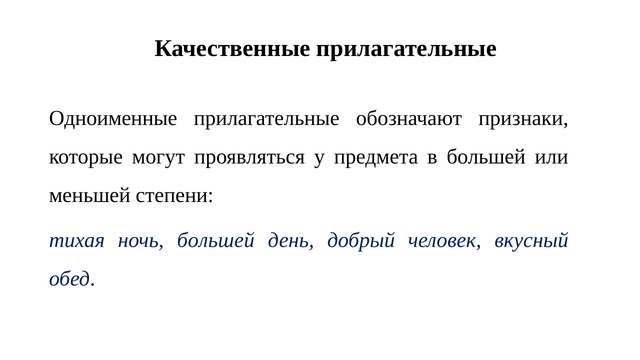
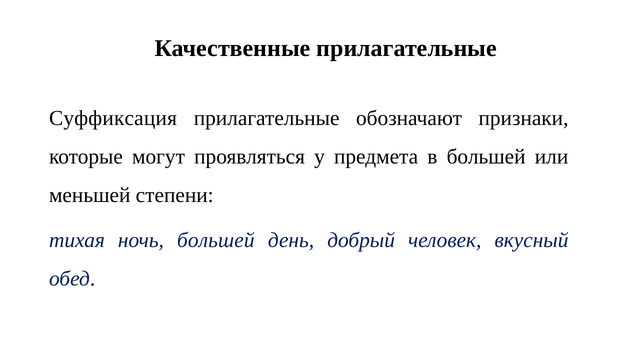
Одноименные: Одноименные -> Суффиксация (113, 118)
